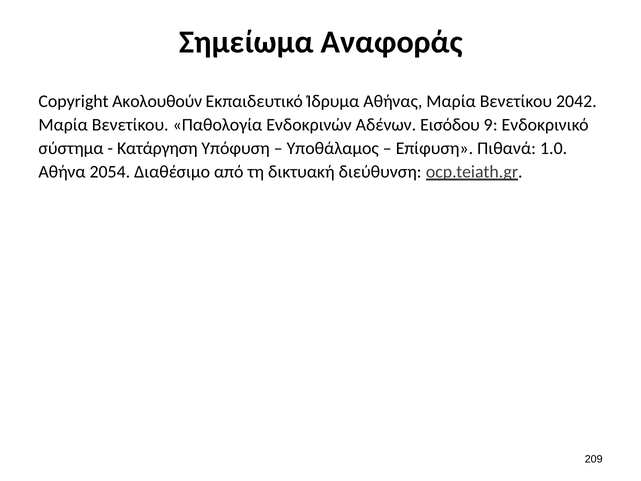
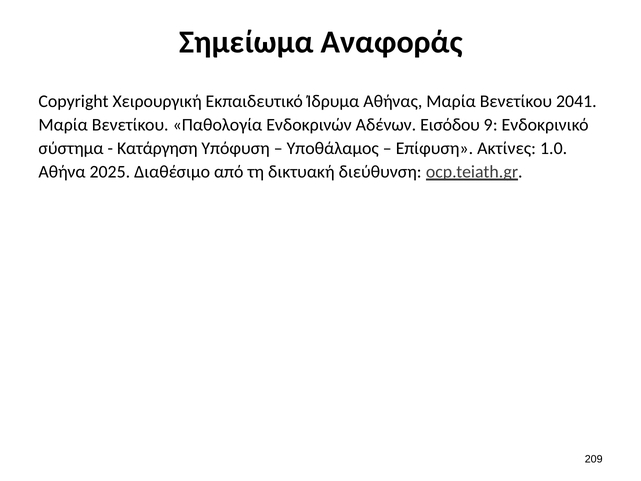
Ακολουθούν: Ακολουθούν -> Χειρουργική (157, 101)
2042: 2042 -> 2041 (576, 101)
Πιθανά: Πιθανά -> Ακτίνες (507, 148)
2054: 2054 -> 2025 (110, 172)
